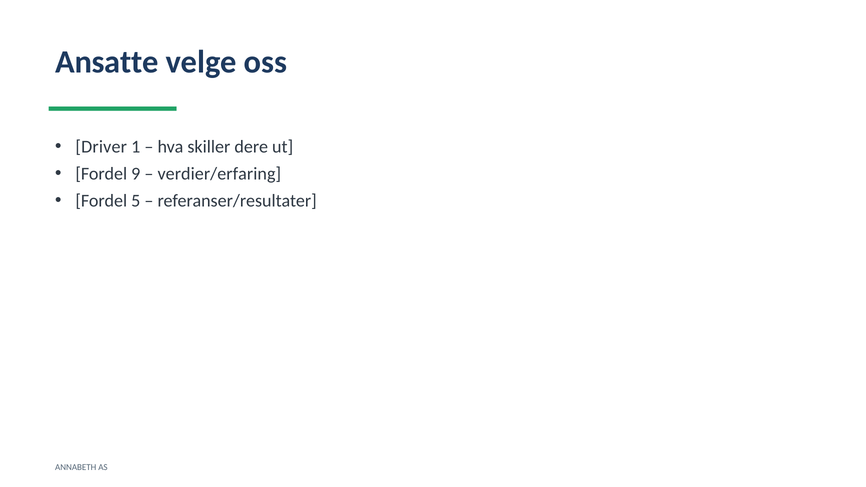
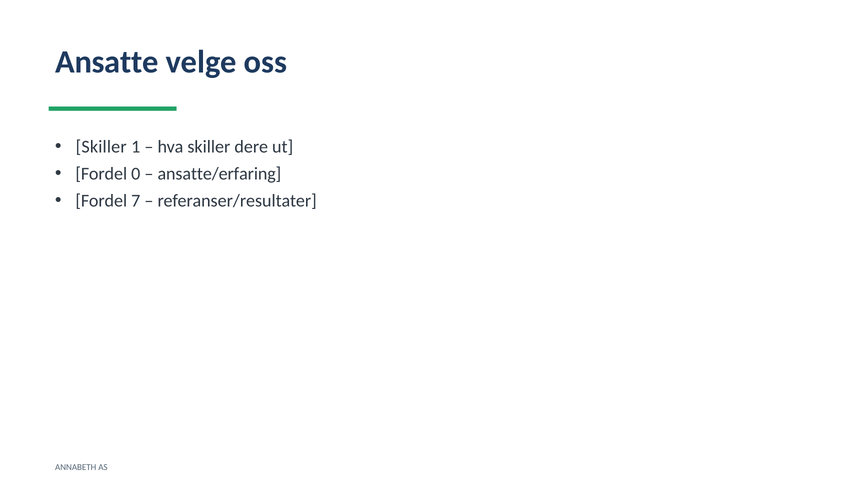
Driver: Driver -> Skiller (101, 147)
9: 9 -> 0 (136, 174)
verdier/erfaring: verdier/erfaring -> ansatte/erfaring (219, 174)
5: 5 -> 7 (136, 201)
